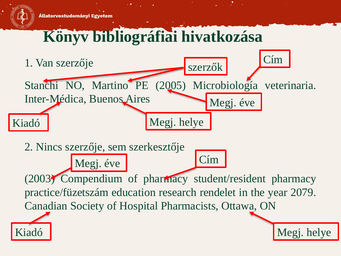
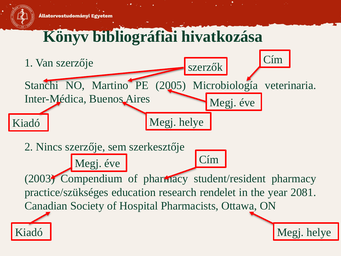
practice/füzetszám: practice/füzetszám -> practice/szükséges (66, 192)
2079: 2079 -> 2081 (303, 192)
